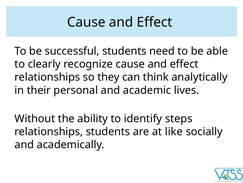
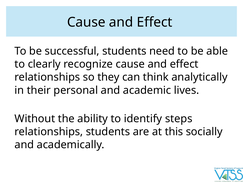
like: like -> this (174, 131)
